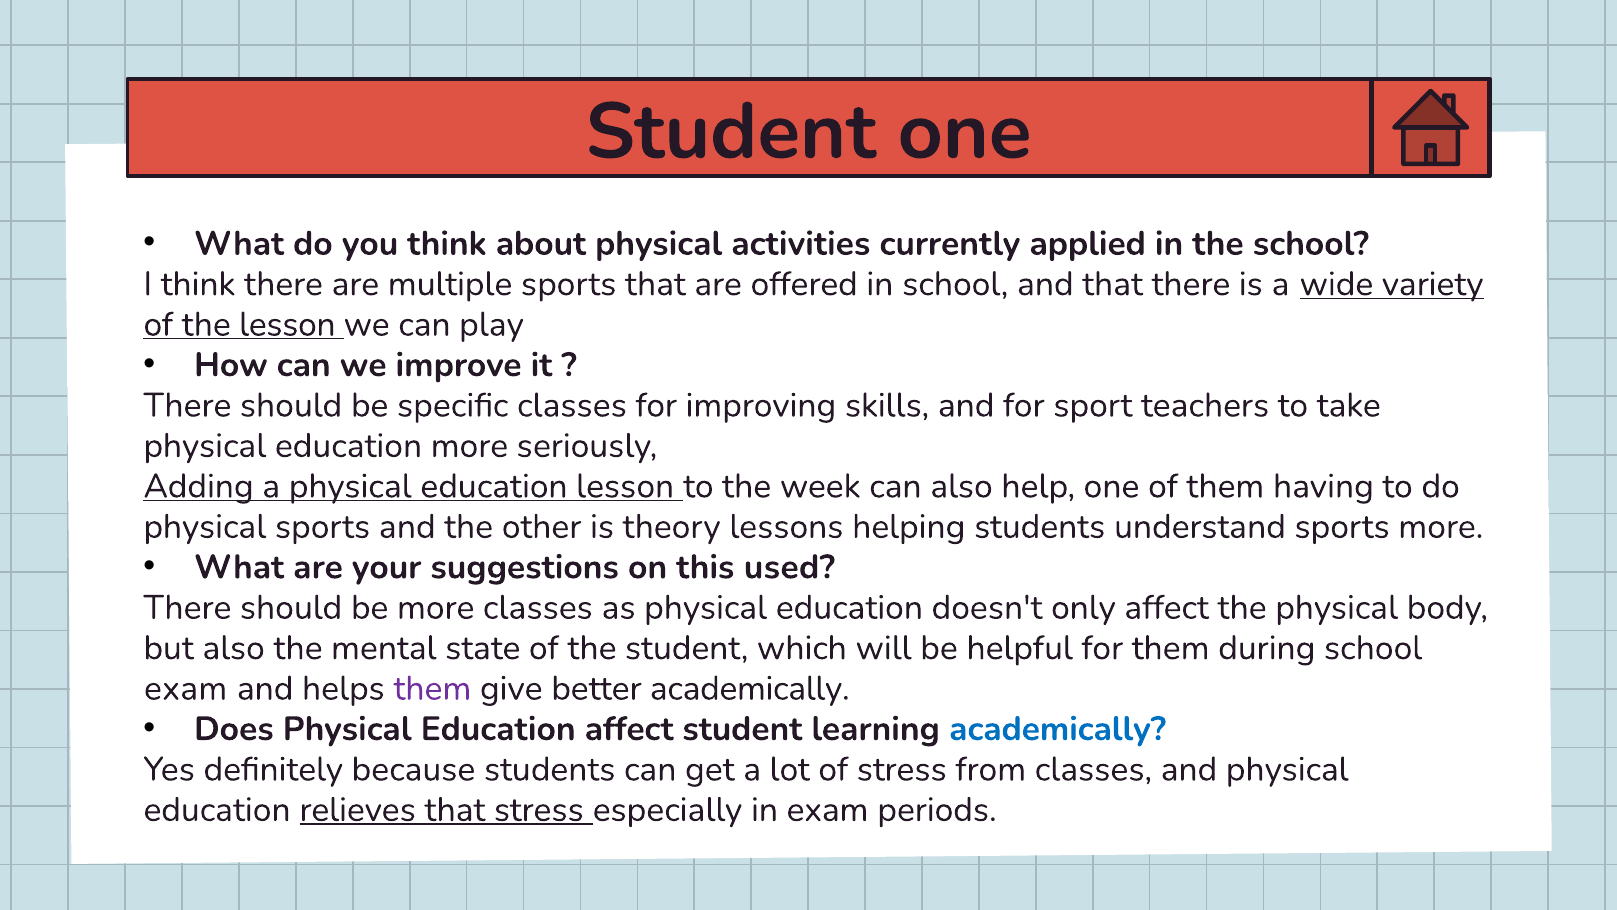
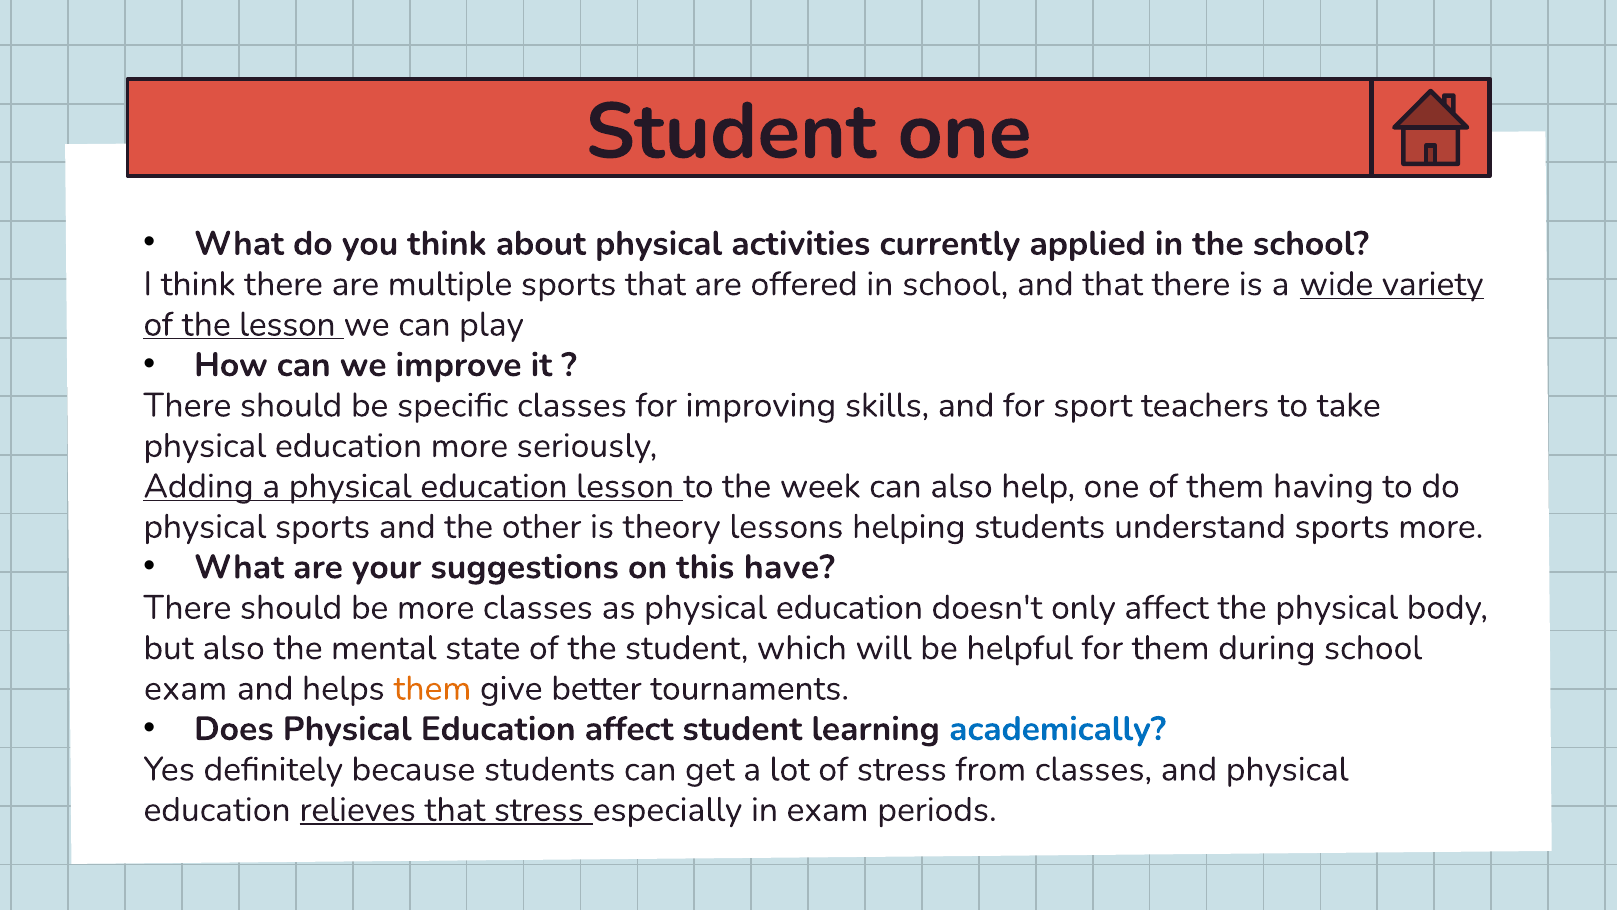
used: used -> have (789, 567)
them colour: purple -> orange (432, 688)
better academically: academically -> tournaments (750, 688)
